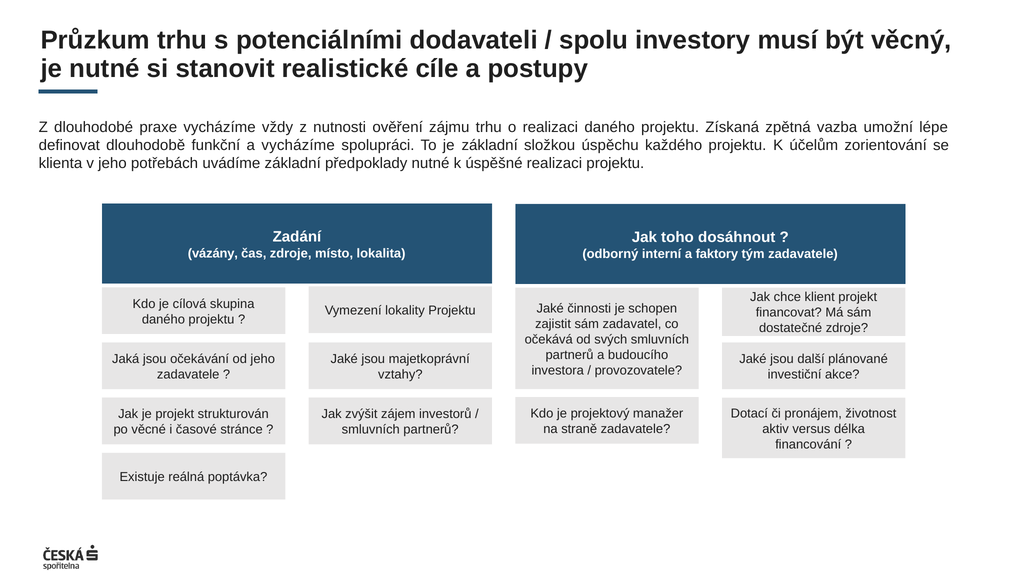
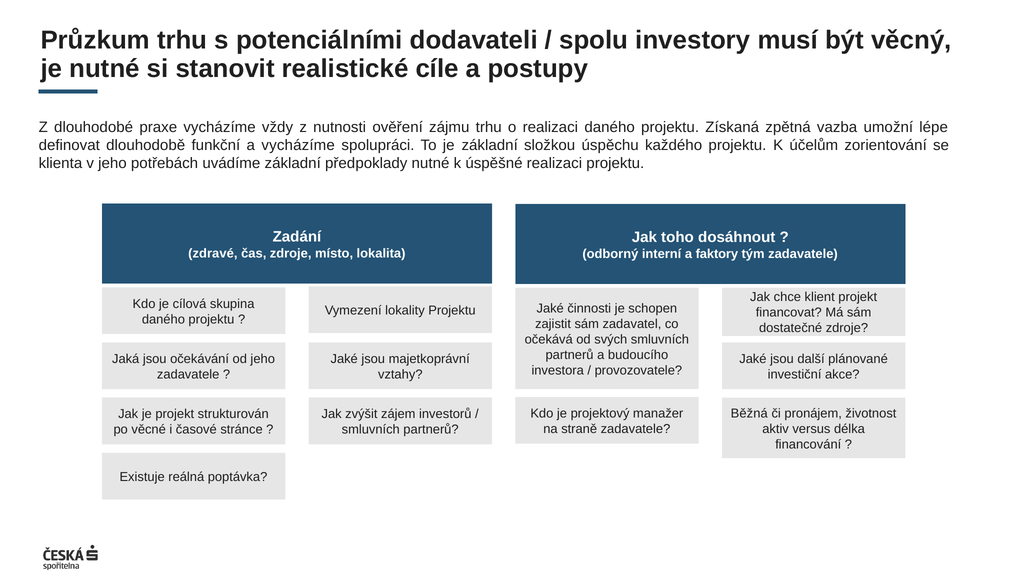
vázány: vázány -> zdravé (213, 254)
Dotací: Dotací -> Běžná (749, 413)
